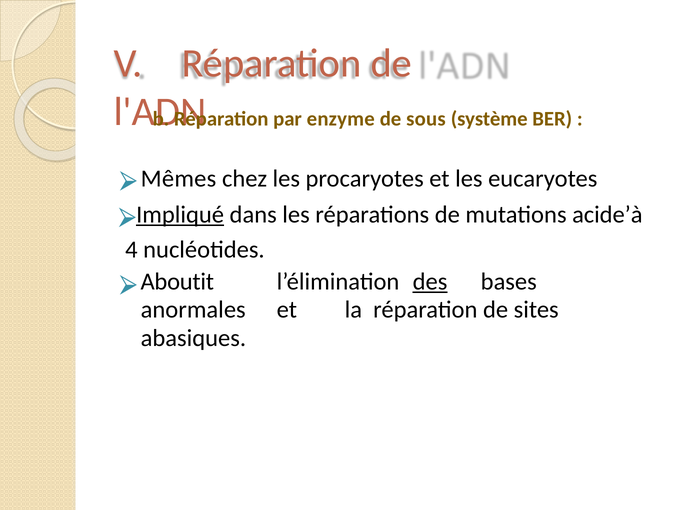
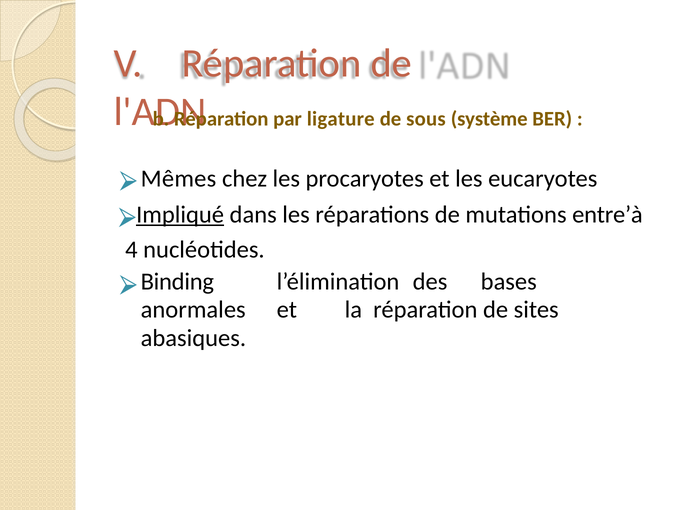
enzyme: enzyme -> ligature (341, 119)
acide’à: acide’à -> entre’à (607, 215)
Aboutit: Aboutit -> Binding (177, 282)
des underline: present -> none (430, 282)
